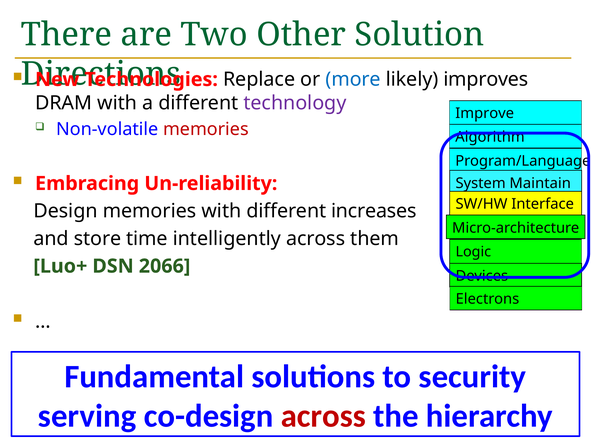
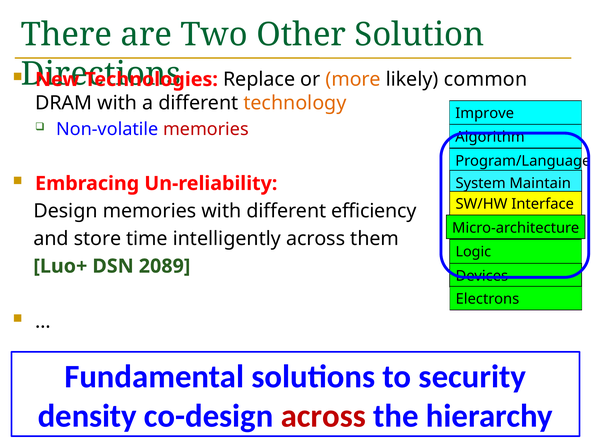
more colour: blue -> orange (353, 80)
improves: improves -> common (486, 80)
technology colour: purple -> orange (295, 103)
increases: increases -> efficiency (374, 211)
2066: 2066 -> 2089 (165, 266)
serving: serving -> density (87, 416)
